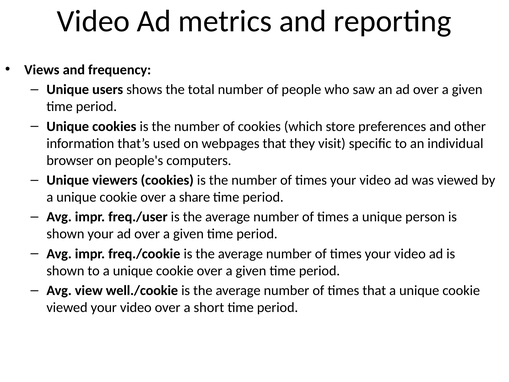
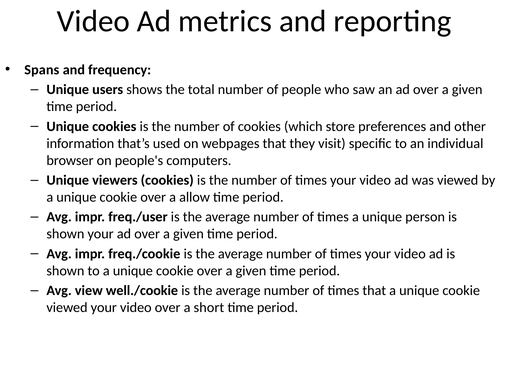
Views: Views -> Spans (42, 70)
share: share -> allow (195, 197)
